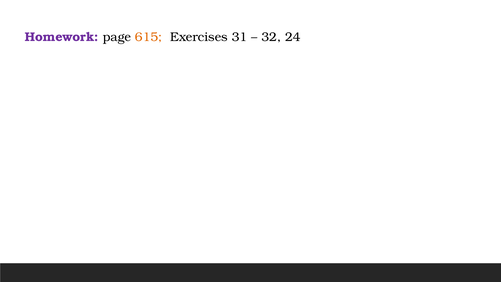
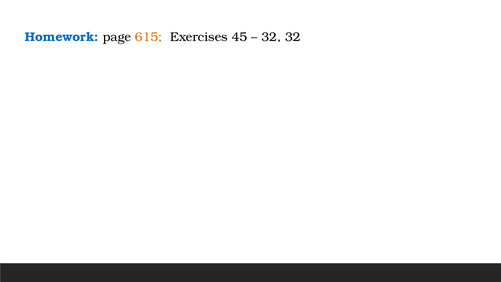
Homework colour: purple -> blue (62, 37)
31: 31 -> 45 (240, 37)
32 24: 24 -> 32 (293, 37)
